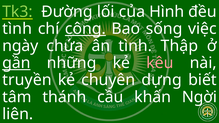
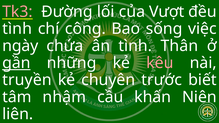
Tk3 colour: light green -> pink (17, 12)
Hình: Hình -> Vượt (167, 12)
công underline: present -> none (85, 29)
Thập: Thập -> Thân (179, 46)
dựng: dựng -> trước (162, 80)
thánh: thánh -> nhậm (64, 97)
Ngời: Ngời -> Niên (199, 97)
